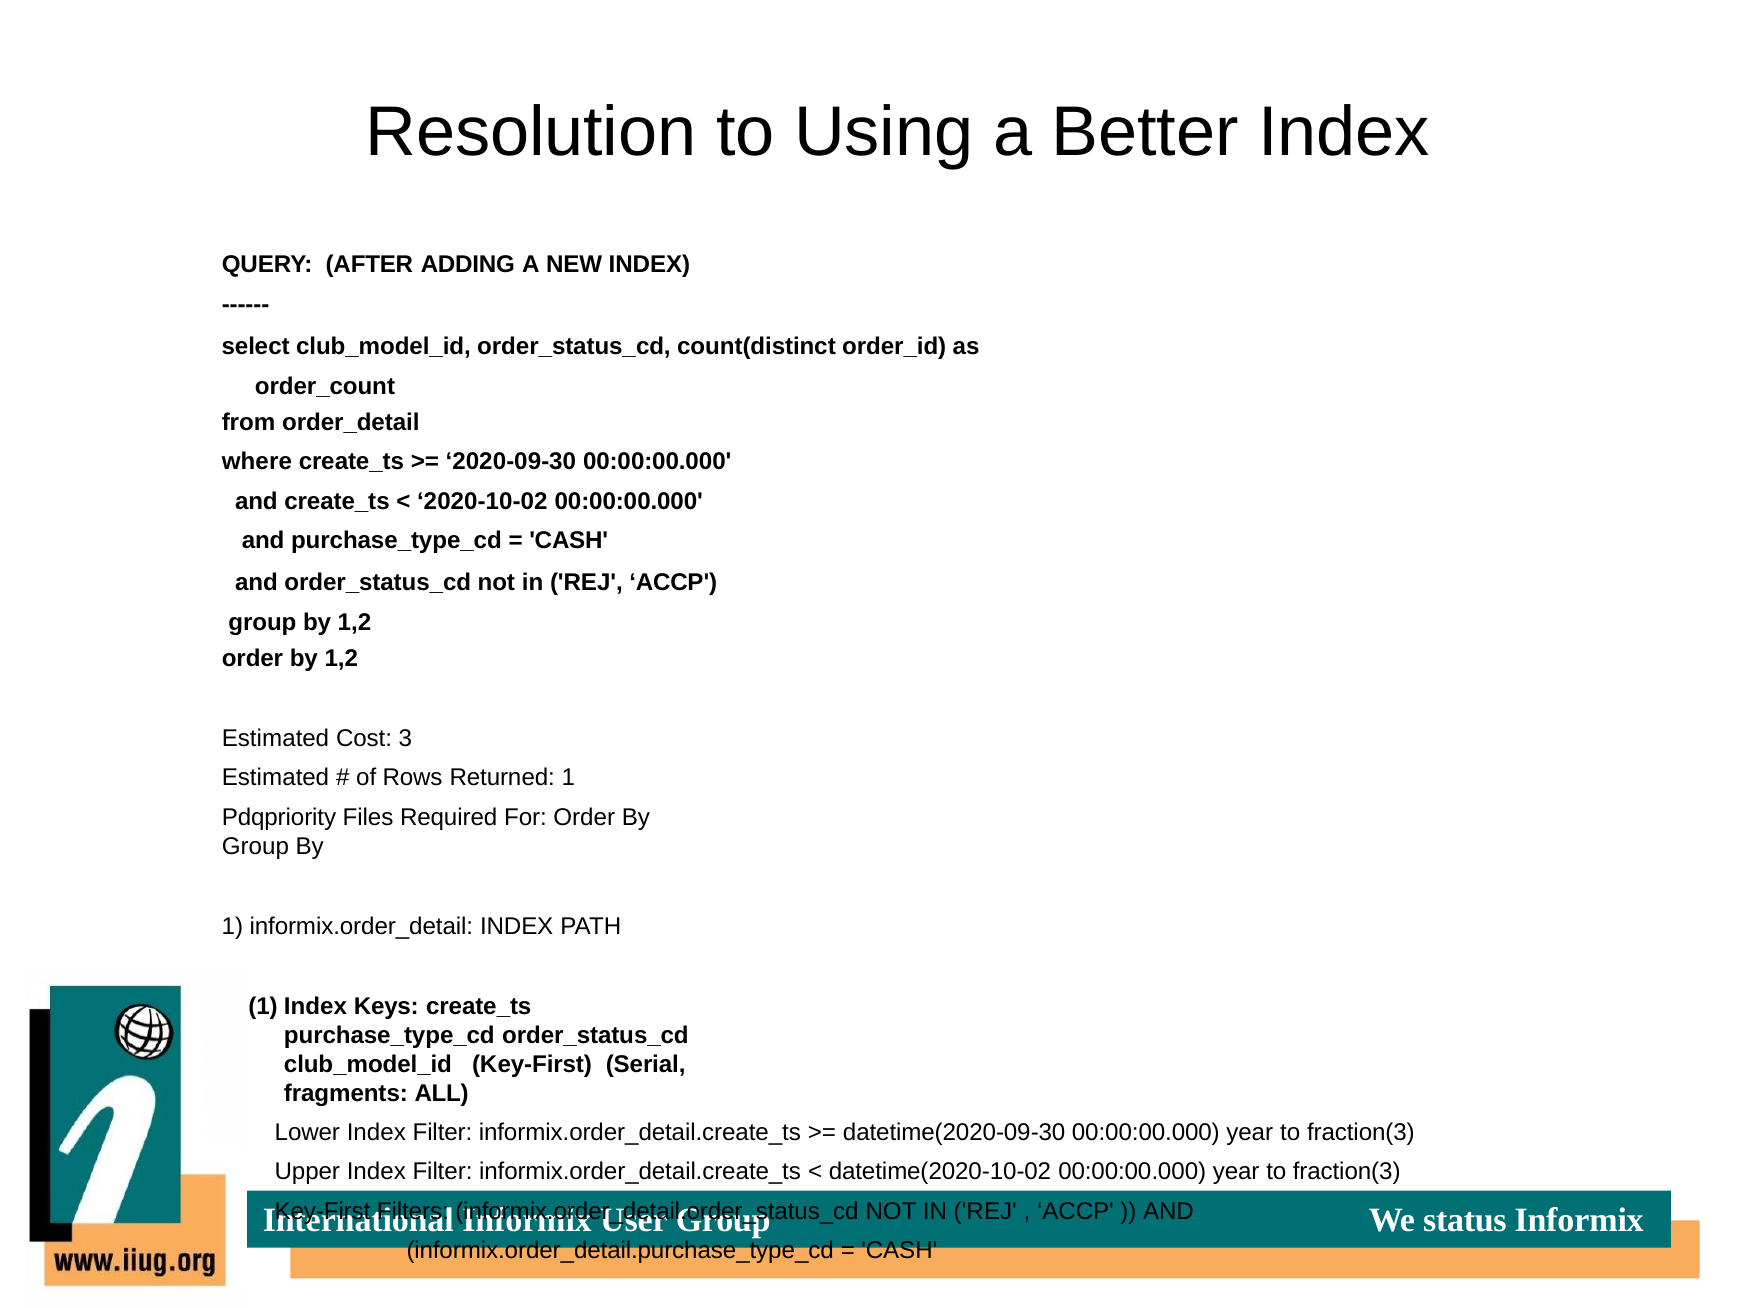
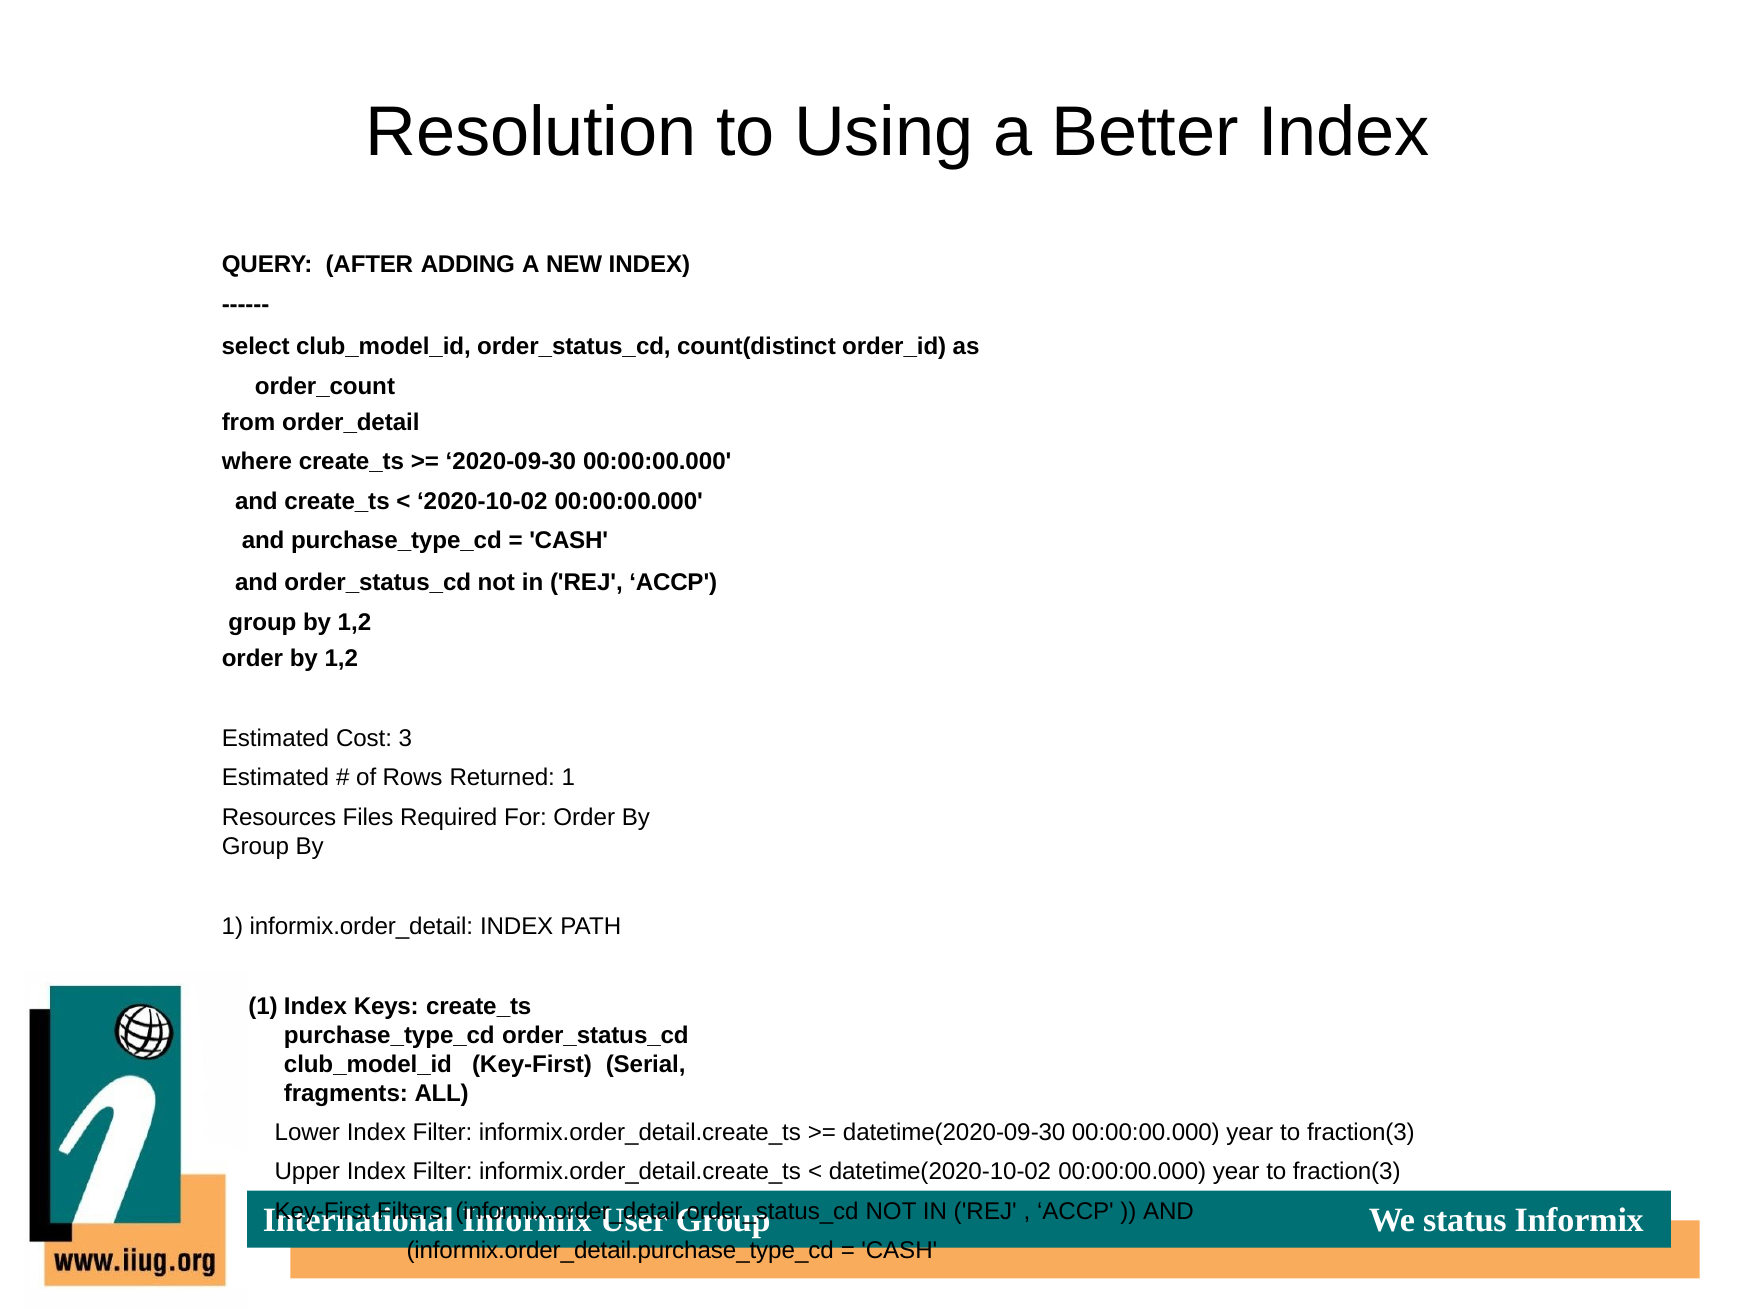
Pdqpriority: Pdqpriority -> Resources (279, 817)
